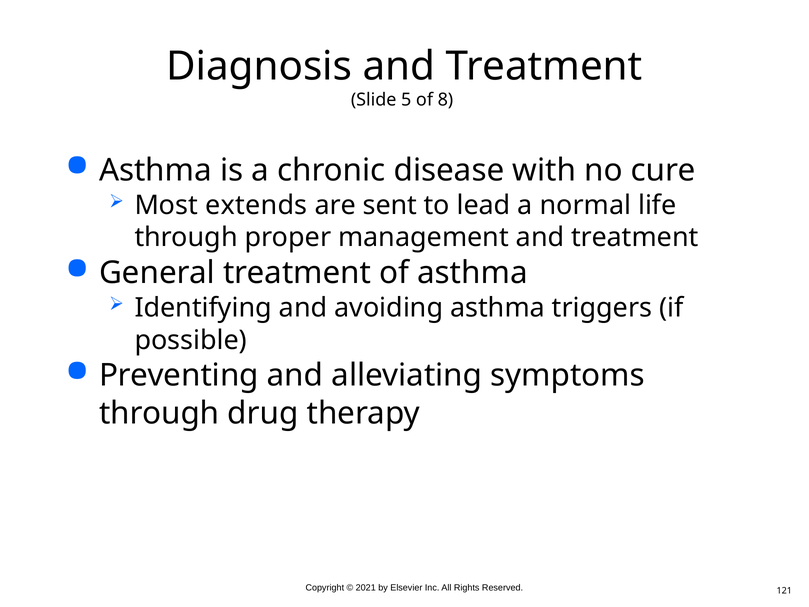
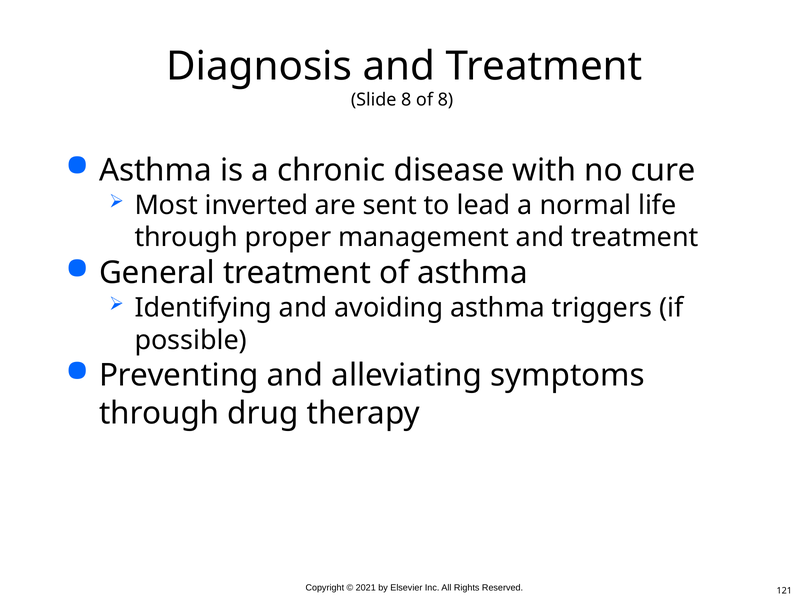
Slide 5: 5 -> 8 (406, 100)
extends: extends -> inverted (257, 205)
